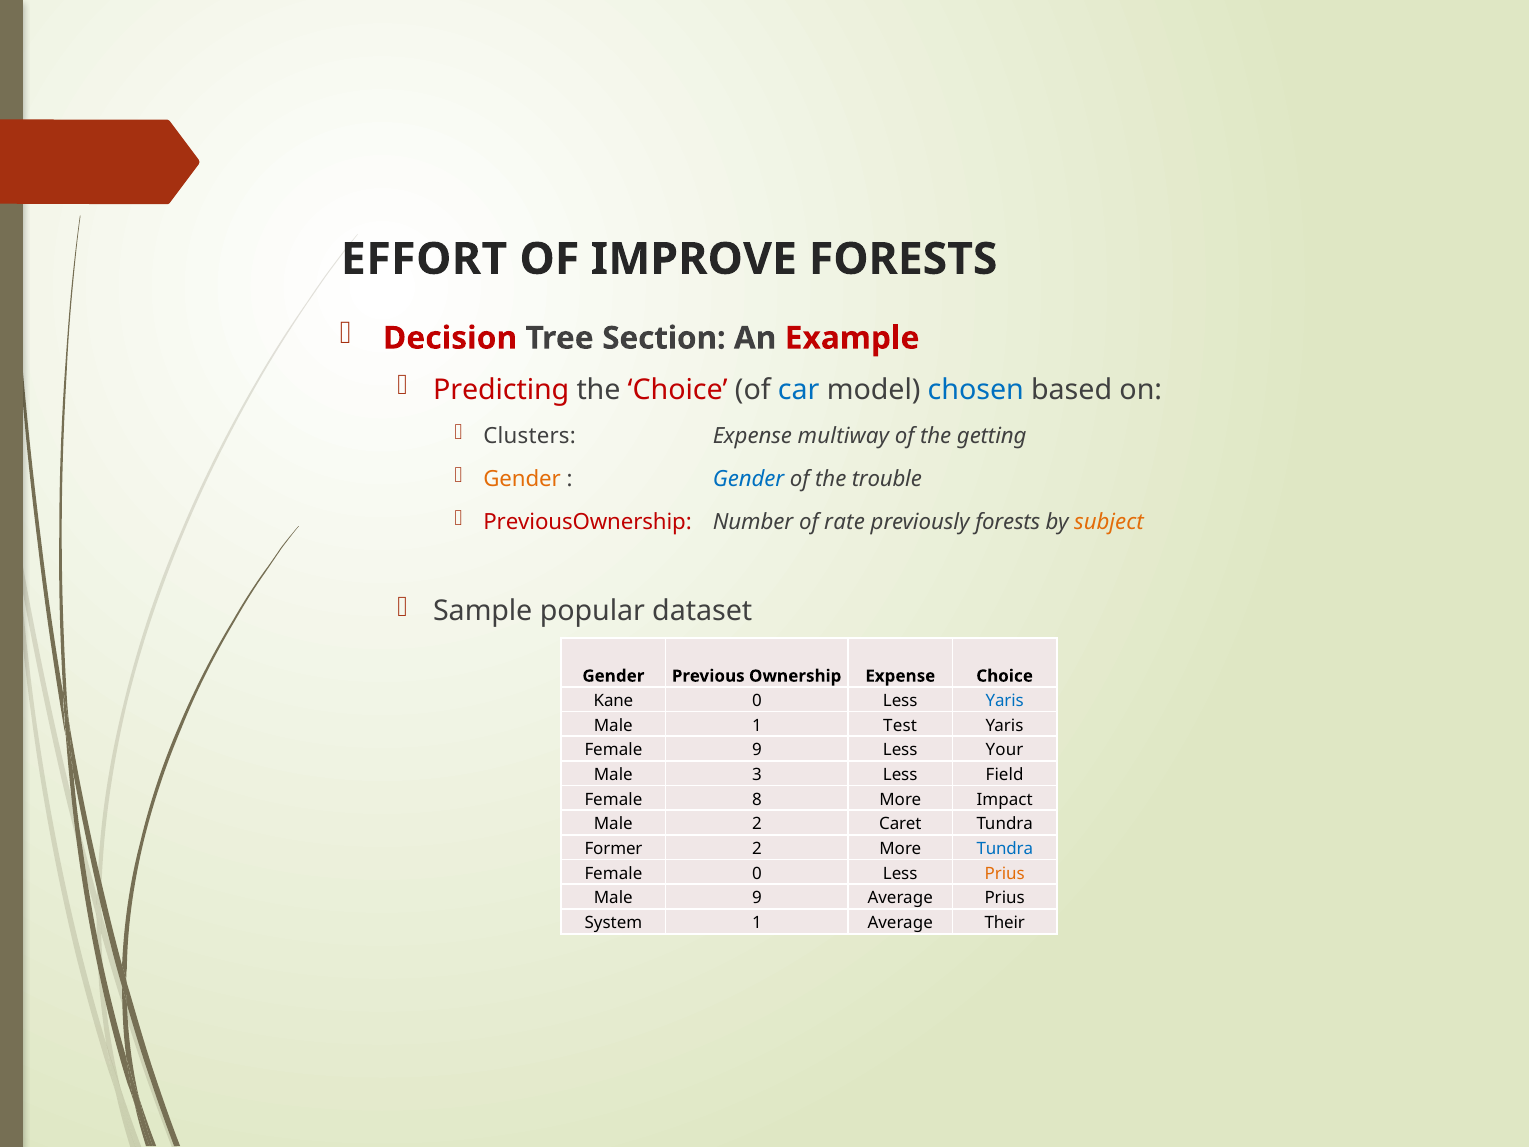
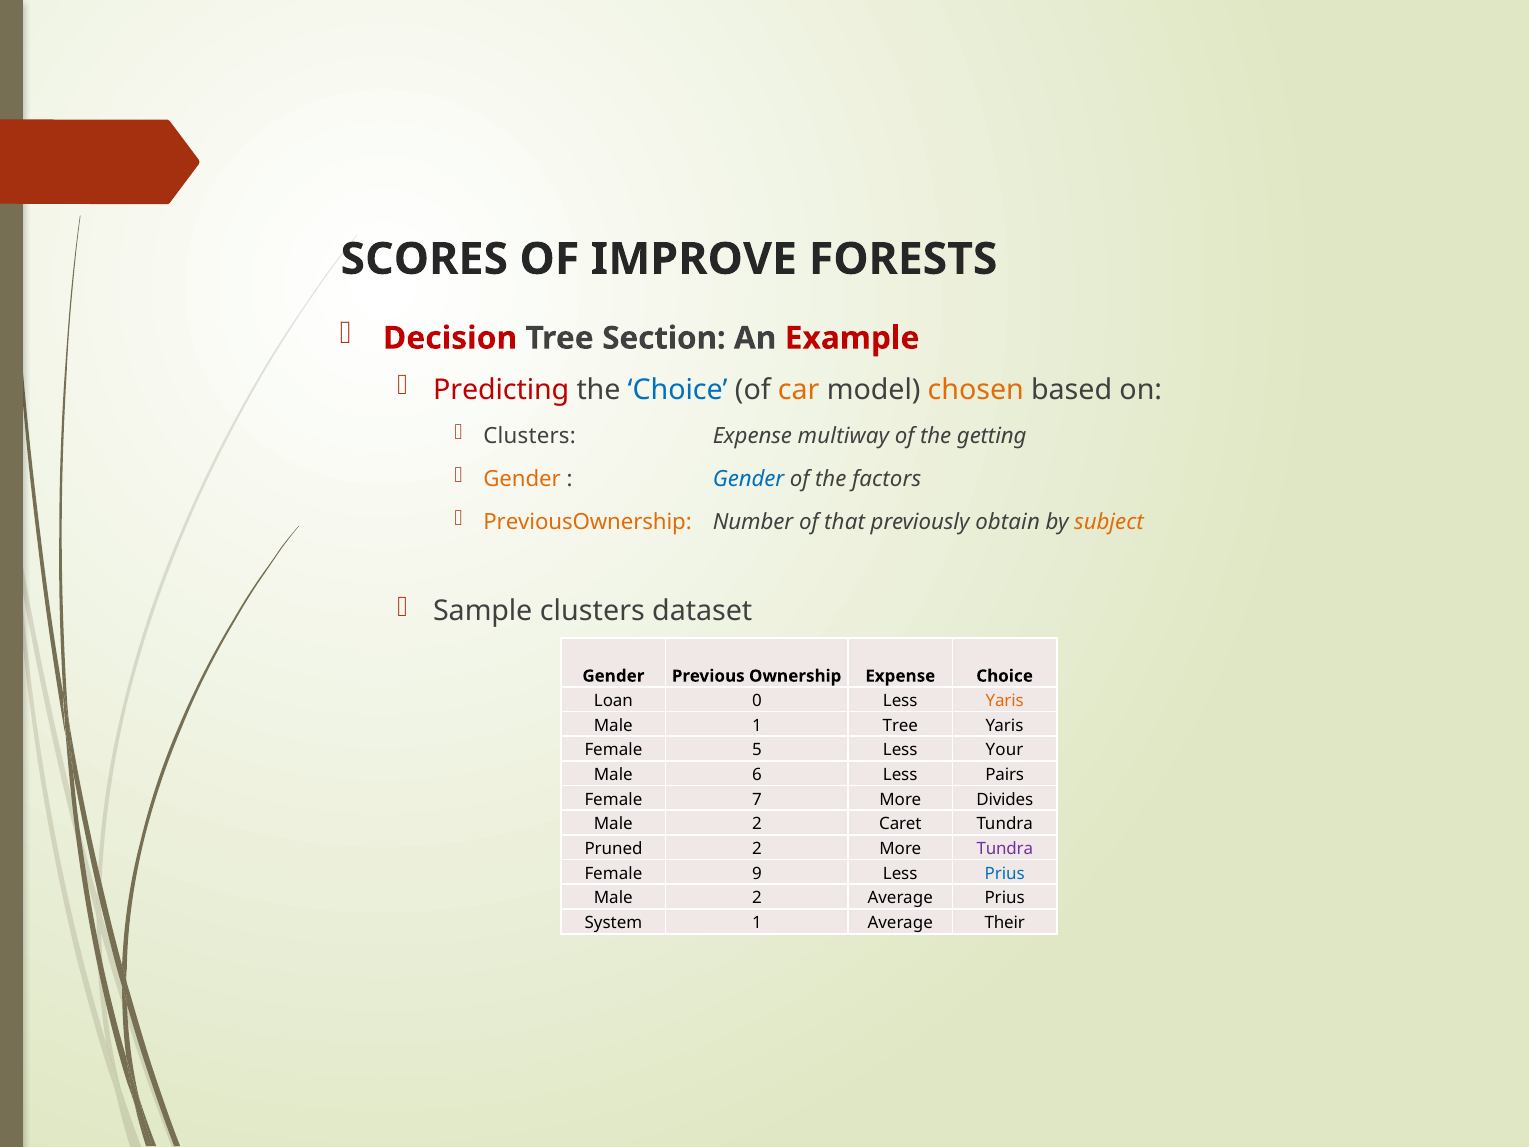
EFFORT: EFFORT -> SCORES (424, 259)
Choice colour: red -> blue (678, 390)
car colour: blue -> orange (799, 390)
chosen colour: blue -> orange (976, 390)
trouble: trouble -> factors (887, 479)
PreviousOwnership colour: red -> orange (588, 522)
rate: rate -> that (845, 522)
previously forests: forests -> obtain (1008, 522)
Sample popular: popular -> clusters (592, 611)
Kane: Kane -> Loan (613, 701)
Yaris colour: blue -> orange (1005, 701)
1 Test: Test -> Tree (900, 725)
Female 9: 9 -> 5 (757, 750)
3: 3 -> 6 (757, 775)
Field: Field -> Pairs (1005, 775)
8: 8 -> 7 (757, 799)
Impact: Impact -> Divides (1005, 799)
Former: Former -> Pruned (613, 849)
Tundra colour: blue -> purple (1005, 849)
Female 0: 0 -> 9 (757, 873)
Prius colour: orange -> blue (1005, 873)
9: 9 -> 2 (757, 898)
